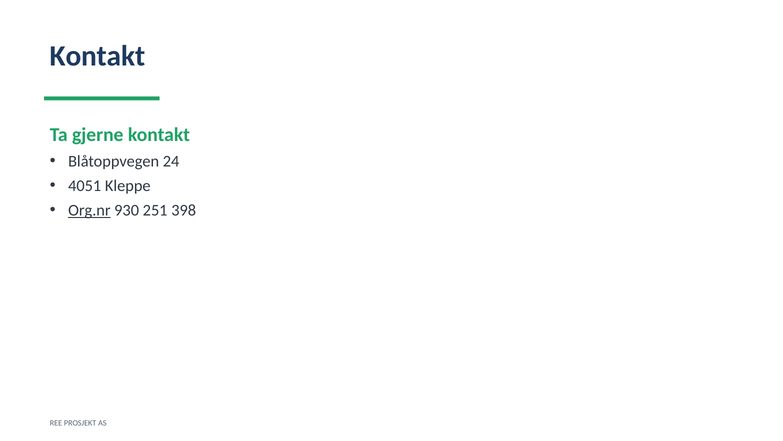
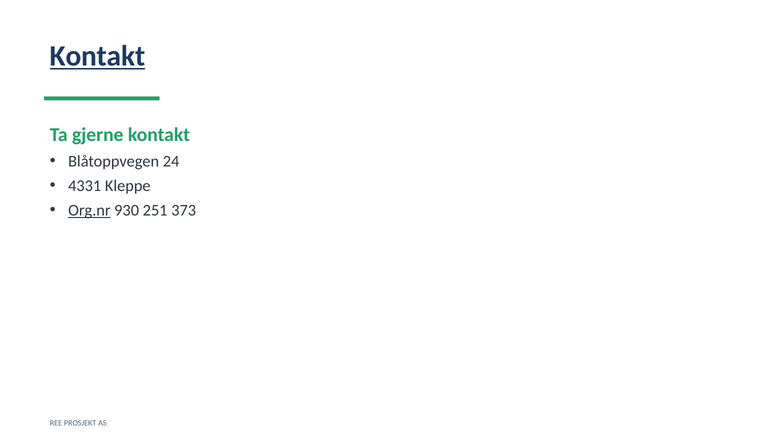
Kontakt underline: none -> present (98, 56)
4051: 4051 -> 4331 (85, 185)
398: 398 -> 373 (184, 210)
